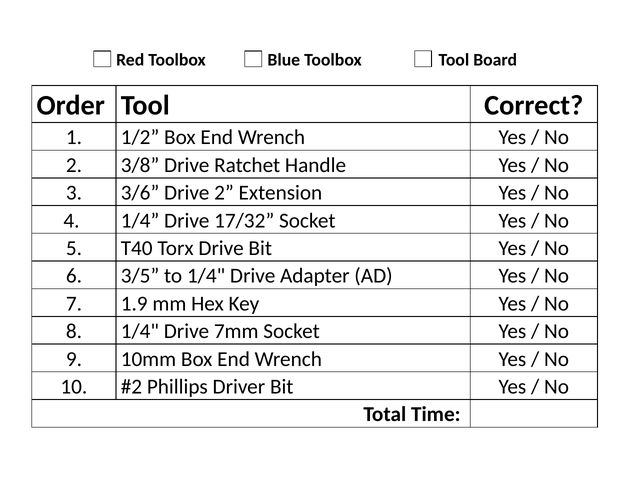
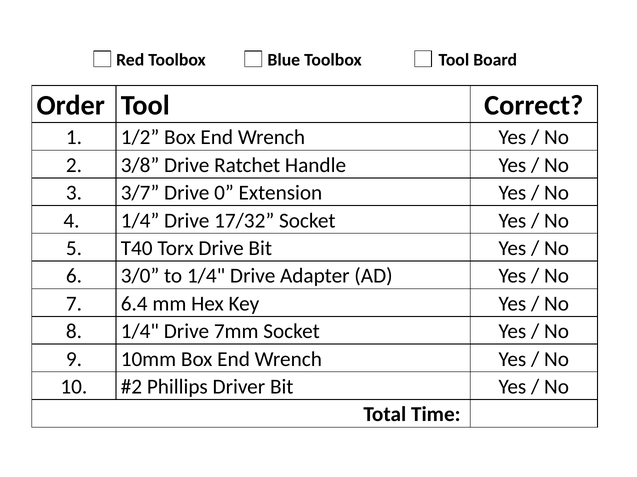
3/6: 3/6 -> 3/7 (140, 193)
Drive 2: 2 -> 0 (224, 193)
3/5: 3/5 -> 3/0 (140, 276)
1.9: 1.9 -> 6.4 (134, 304)
